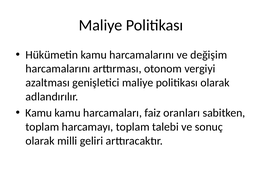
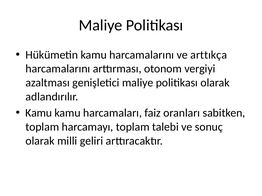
değişim: değişim -> arttıkça (209, 55)
